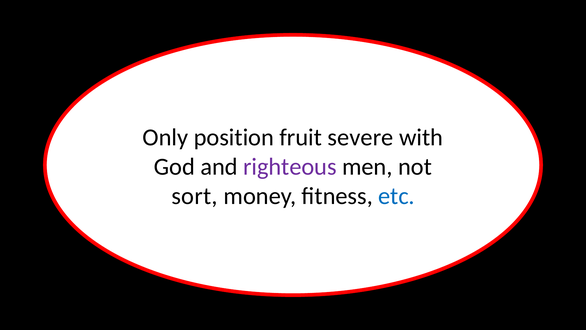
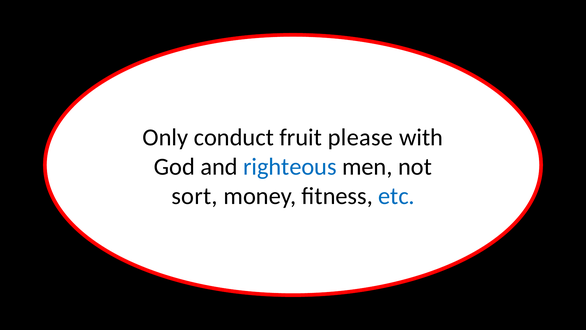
position: position -> conduct (234, 137)
severe: severe -> please (360, 137)
righteous colour: purple -> blue (290, 166)
